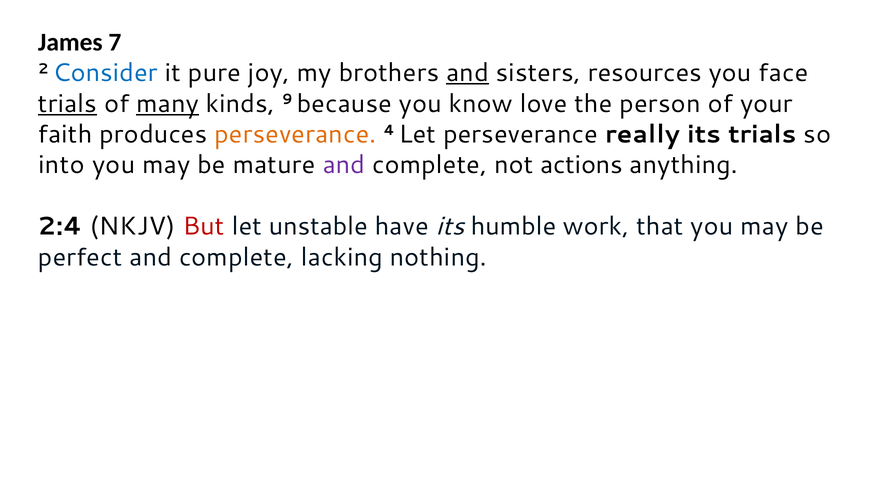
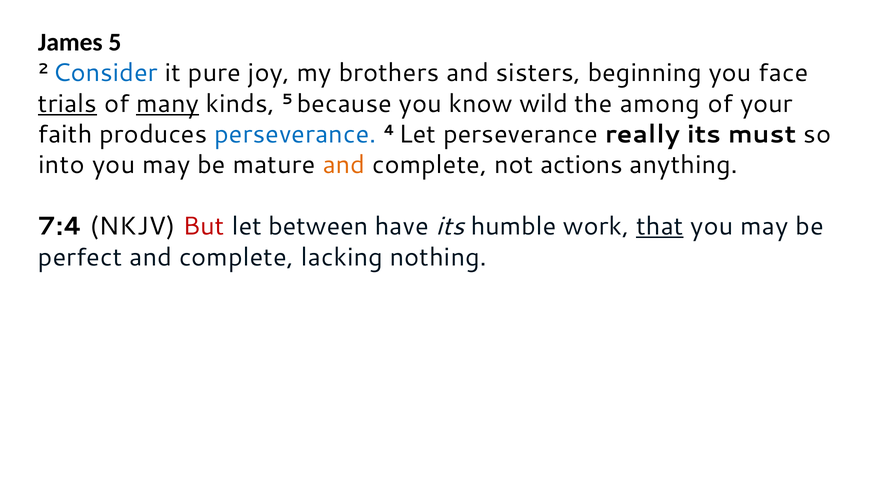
James 7: 7 -> 5 (115, 42)
and underline: present -> none (468, 73)
resources: resources -> beginning (645, 73)
kinds 9: 9 -> 5 (287, 99)
love: love -> wild (544, 104)
person: person -> among (660, 104)
perseverance colour: orange -> blue (295, 134)
its trials: trials -> must (762, 134)
and colour: purple -> orange (344, 165)
2:4: 2:4 -> 7:4 (60, 226)
unstable: unstable -> between (318, 226)
that underline: none -> present (660, 226)
